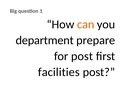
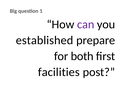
can colour: orange -> purple (86, 25)
department: department -> established (45, 41)
for post: post -> both (82, 57)
